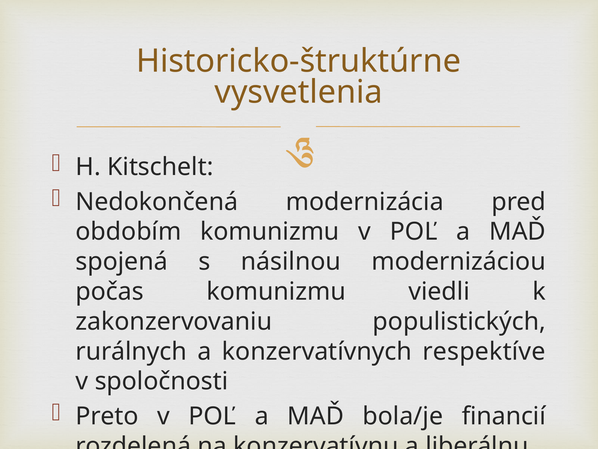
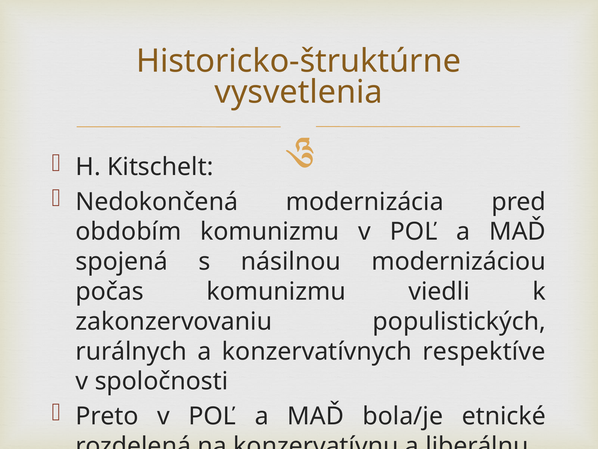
financií: financií -> etnické (504, 416)
